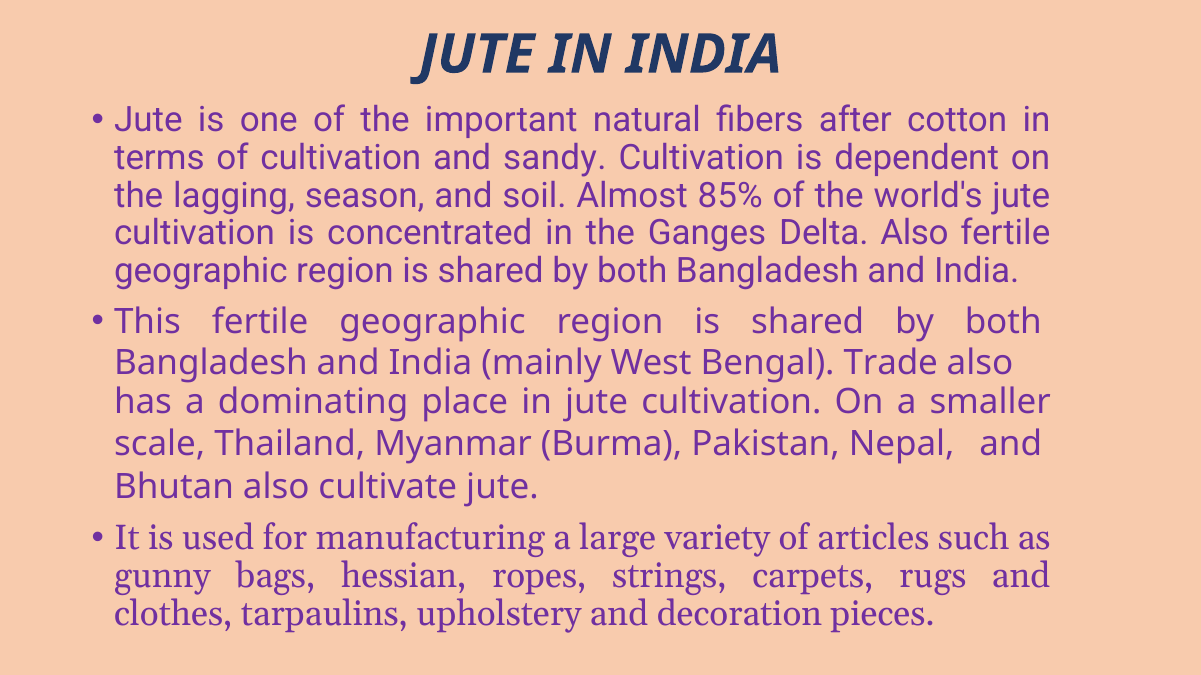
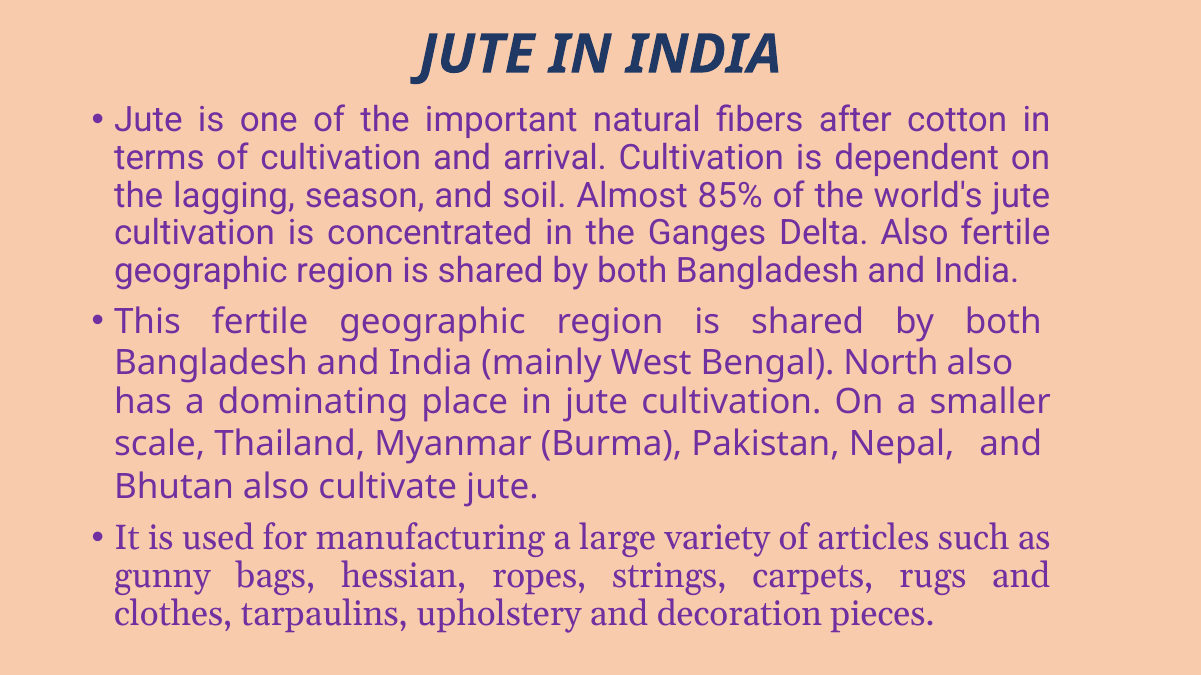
sandy: sandy -> arrival (555, 158)
Trade: Trade -> North (891, 364)
